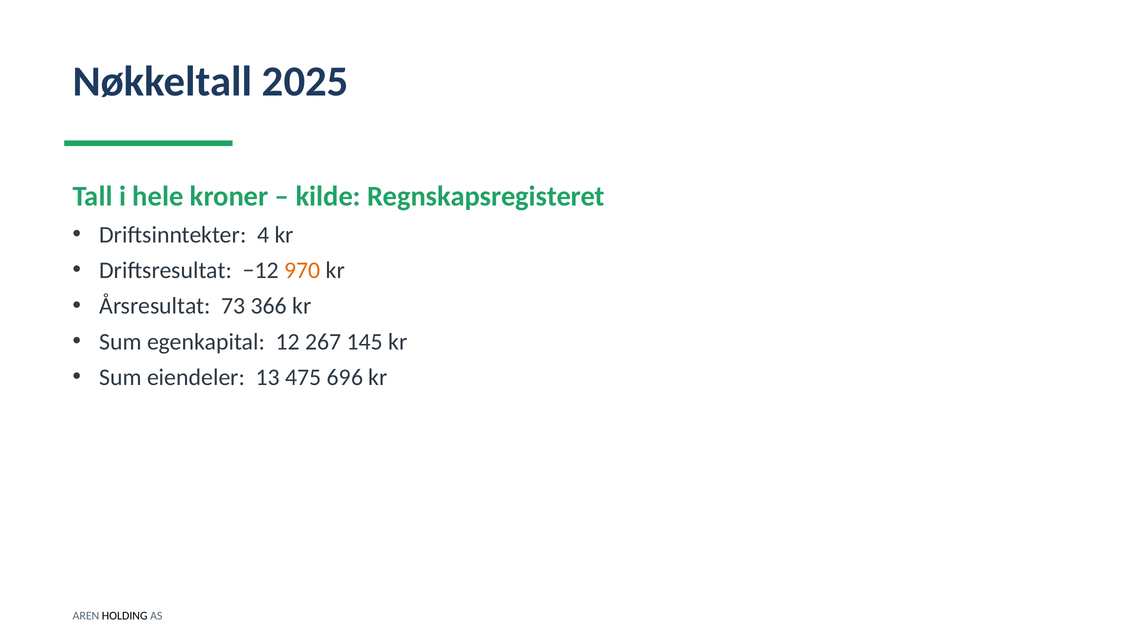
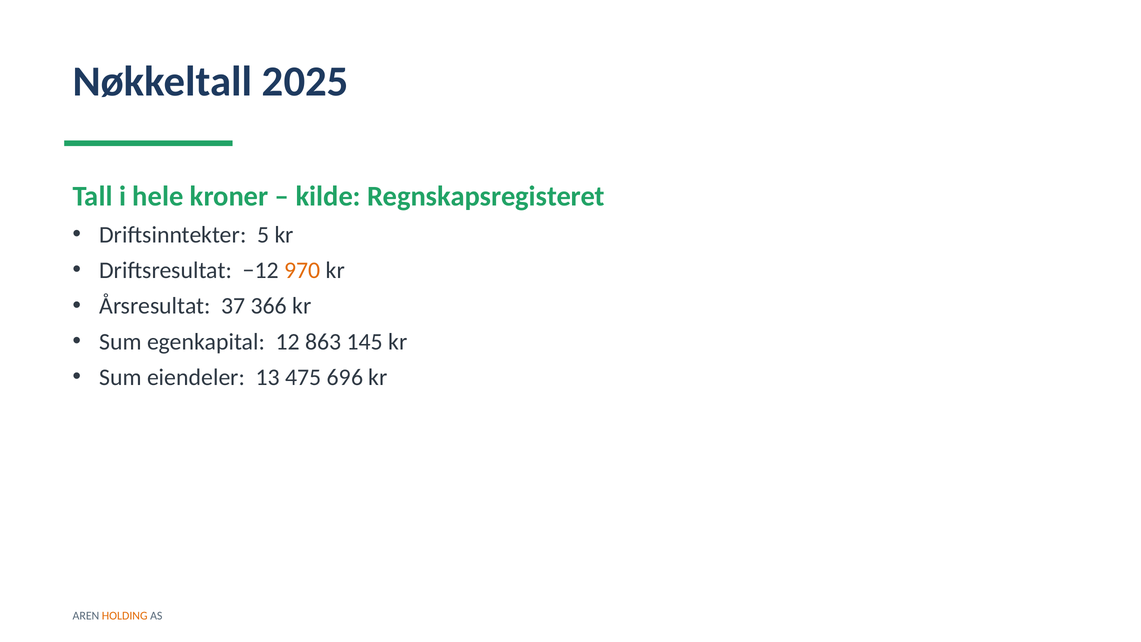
4: 4 -> 5 (263, 235)
73: 73 -> 37 (233, 306)
267: 267 -> 863 (323, 342)
HOLDING colour: black -> orange (125, 616)
